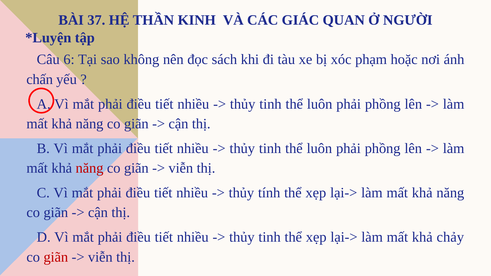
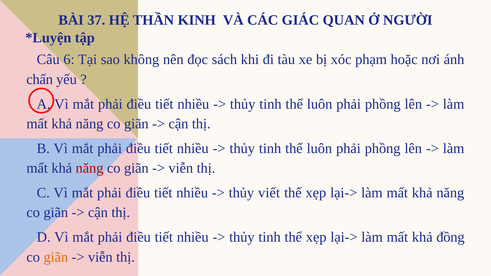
tính: tính -> viết (269, 193)
chảy: chảy -> đồng (450, 237)
giãn colour: red -> orange (56, 257)
